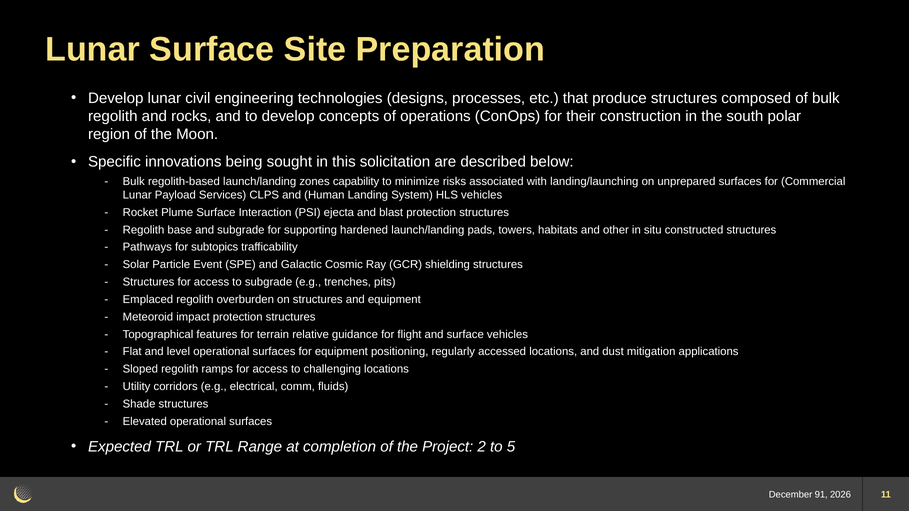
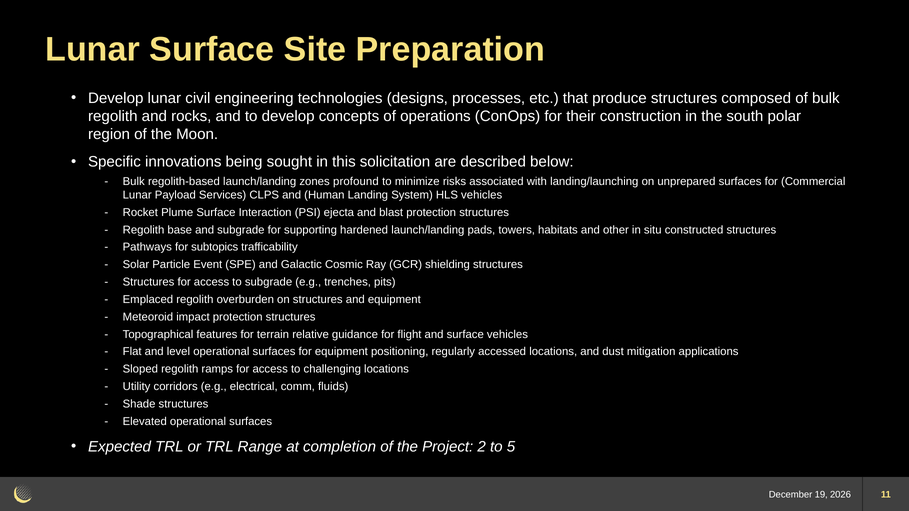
capability: capability -> profound (356, 181)
91: 91 -> 19 (821, 495)
